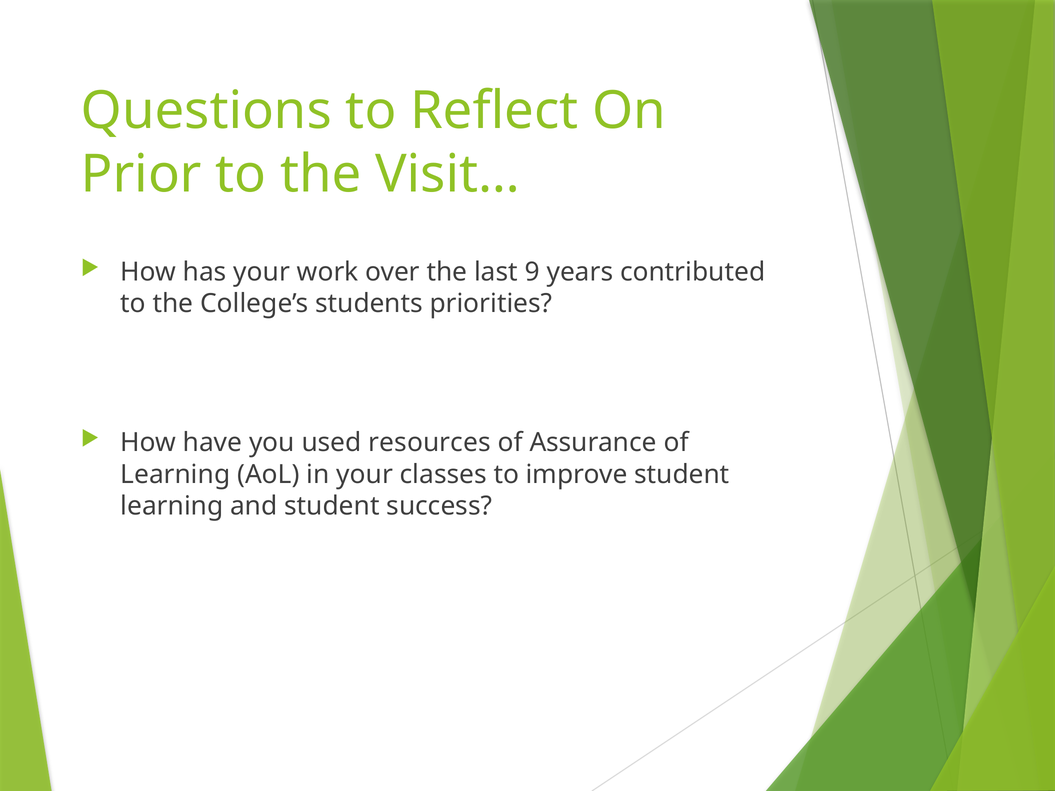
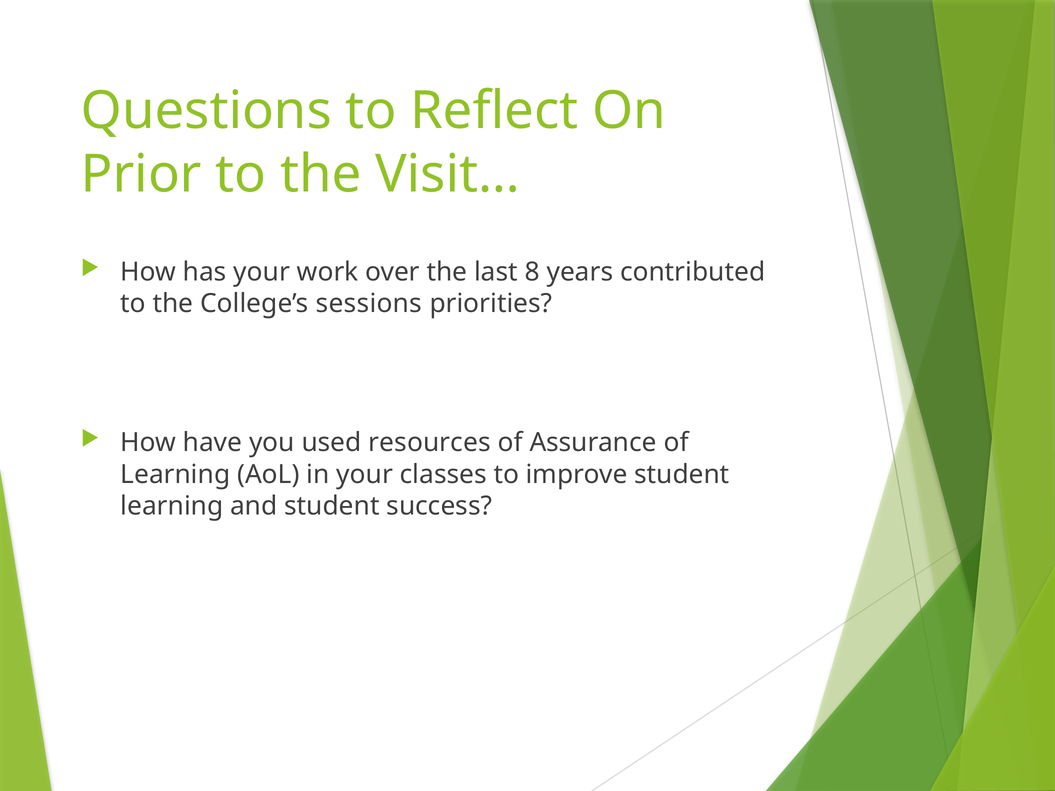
9: 9 -> 8 (532, 272)
students: students -> sessions (369, 304)
